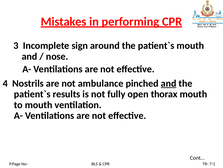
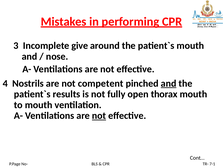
sign: sign -> give (80, 45)
ambulance: ambulance -> competent (101, 83)
not underline: none -> present (99, 115)
